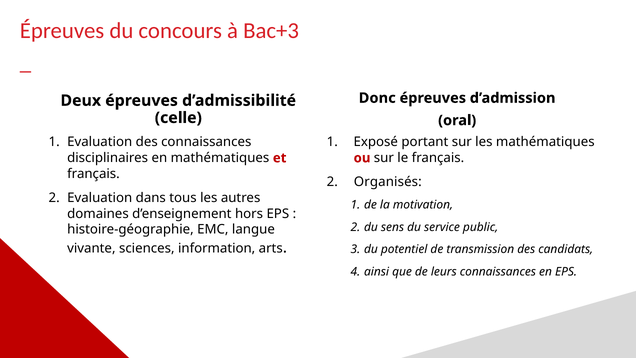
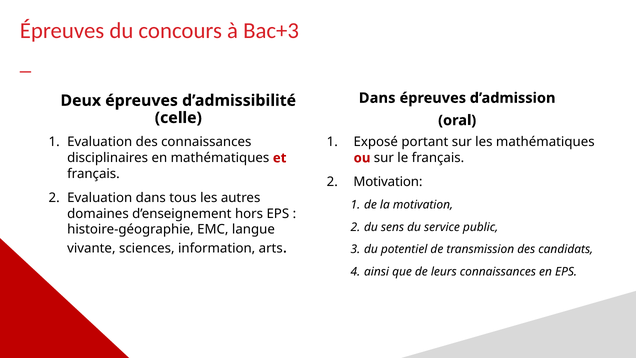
Donc: Donc -> Dans (377, 98)
Organisés: Organisés -> Motivation (388, 182)
